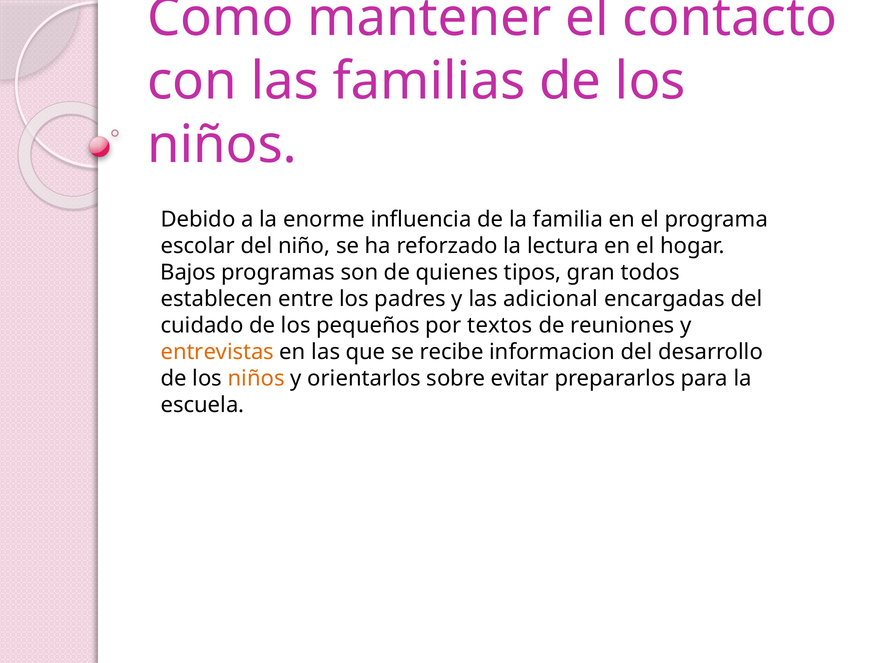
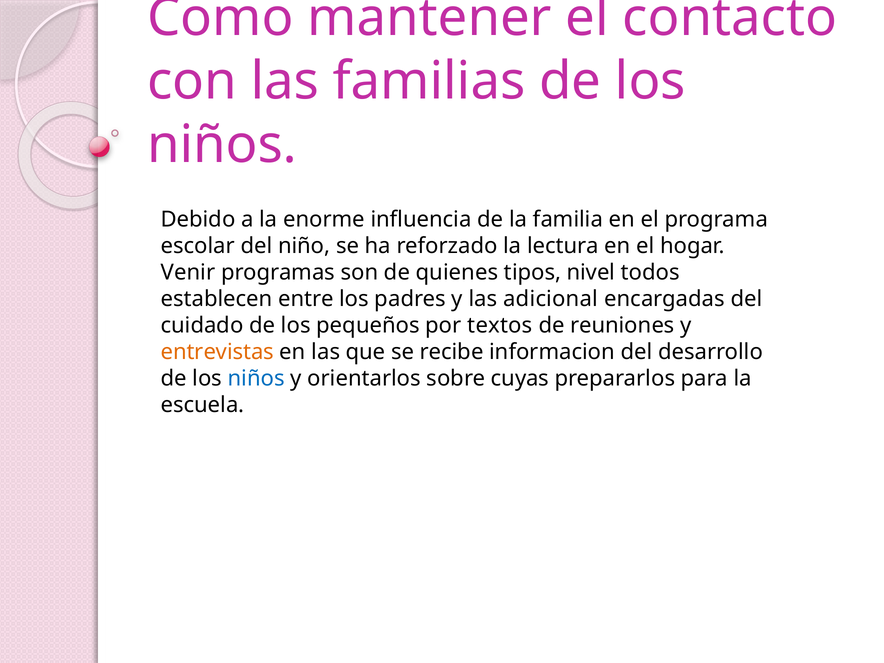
Bajos: Bajos -> Venir (188, 272)
gran: gran -> nivel (591, 272)
niños colour: orange -> blue (256, 379)
evitar: evitar -> cuyas (520, 379)
